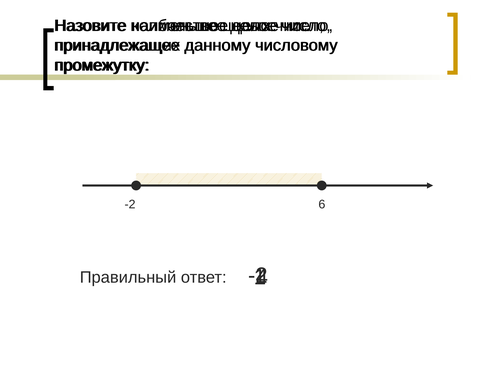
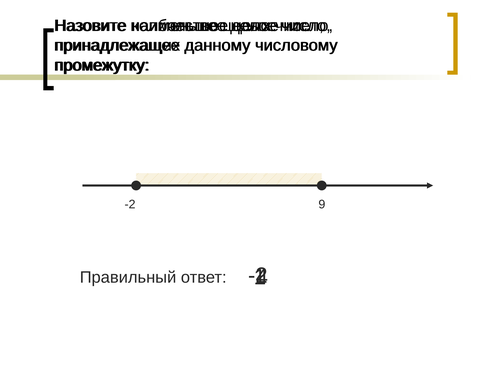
6: 6 -> 9 (322, 205)
